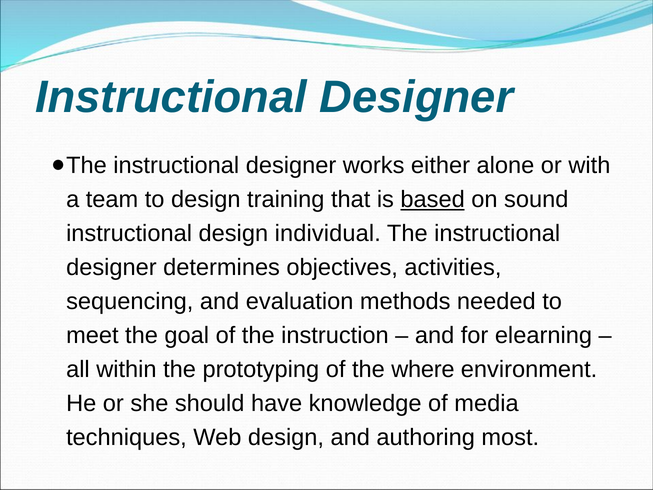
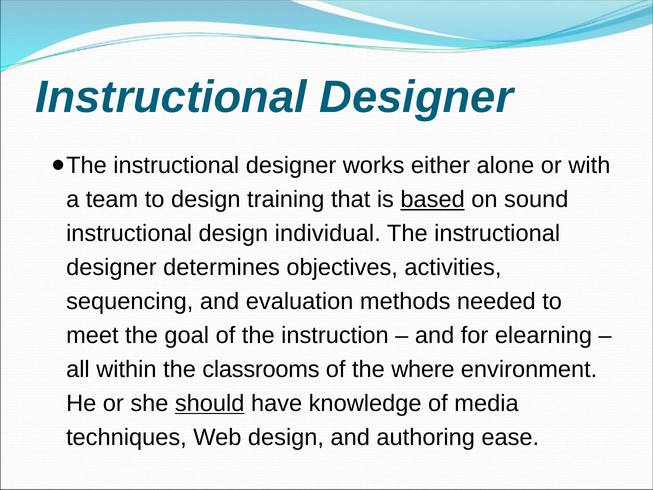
prototyping: prototyping -> classrooms (261, 369)
should underline: none -> present (210, 403)
most: most -> ease (510, 437)
